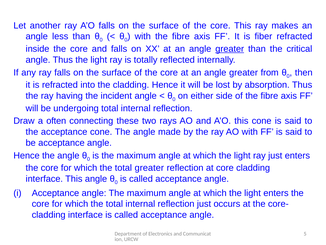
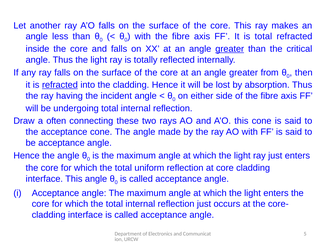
is fiber: fiber -> total (263, 36)
refracted underline: none -> present (60, 85)
total greater: greater -> uniform (149, 168)
